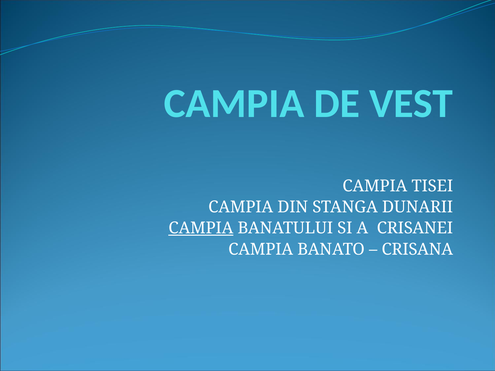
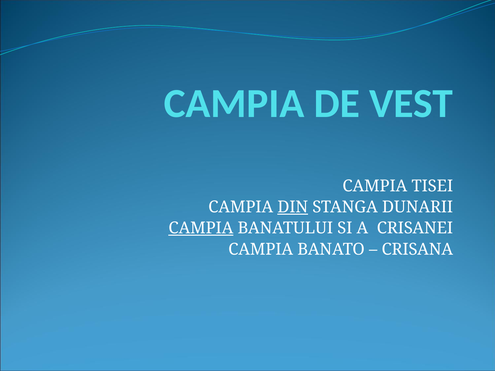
DIN underline: none -> present (293, 207)
